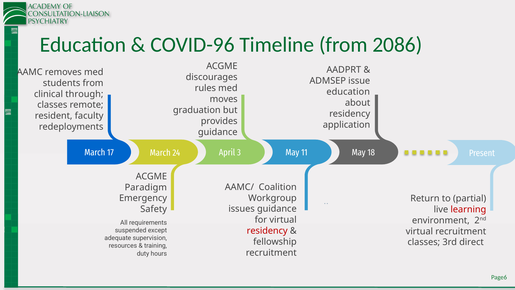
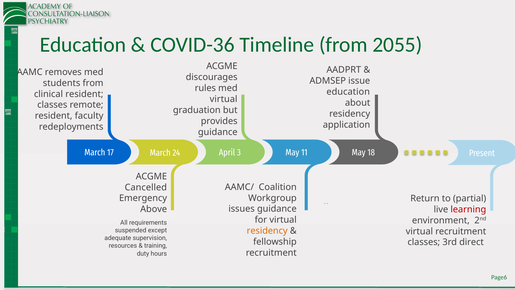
COVID-96: COVID-96 -> COVID-36 (192, 45)
2086: 2086 -> 2055 (397, 45)
clinical through: through -> resident (84, 94)
moves: moves -> virtual (224, 99)
Paradigm: Paradigm -> Cancelled (146, 187)
Safety: Safety -> Above (154, 209)
residency colour: red -> orange (267, 231)
